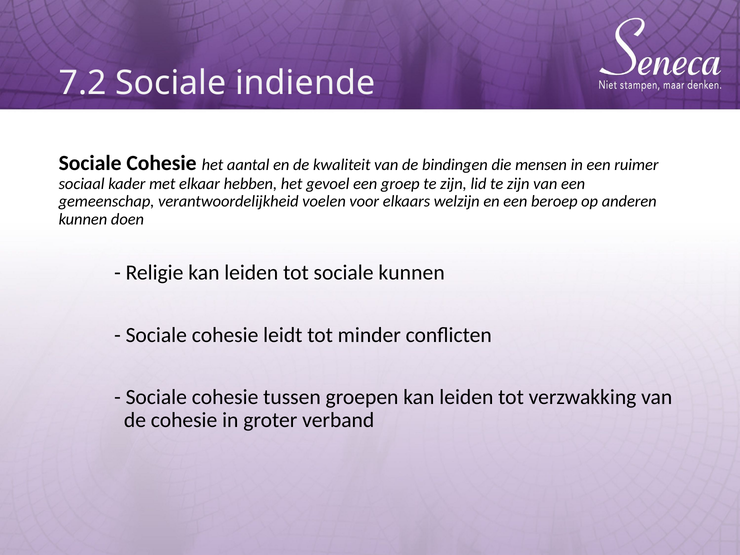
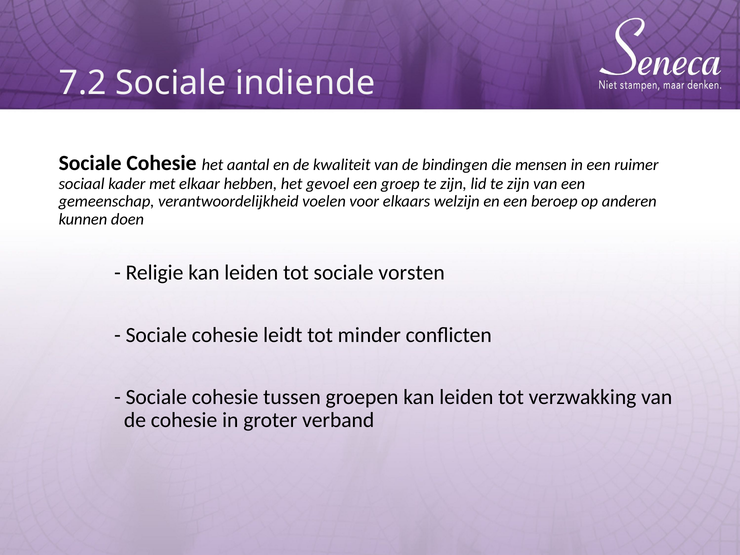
sociale kunnen: kunnen -> vorsten (412, 273)
